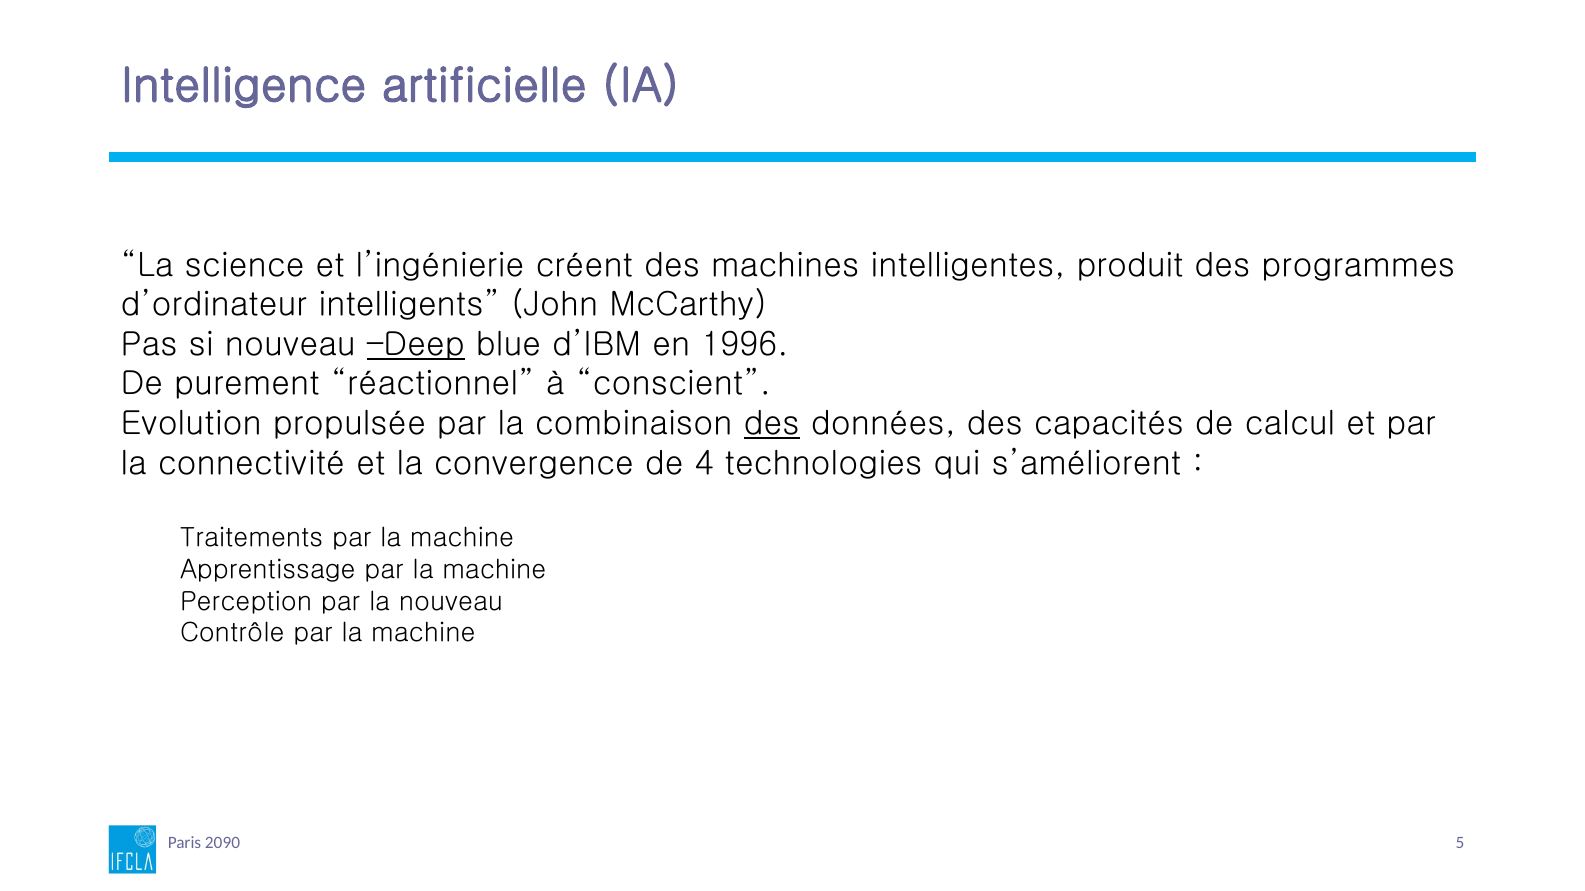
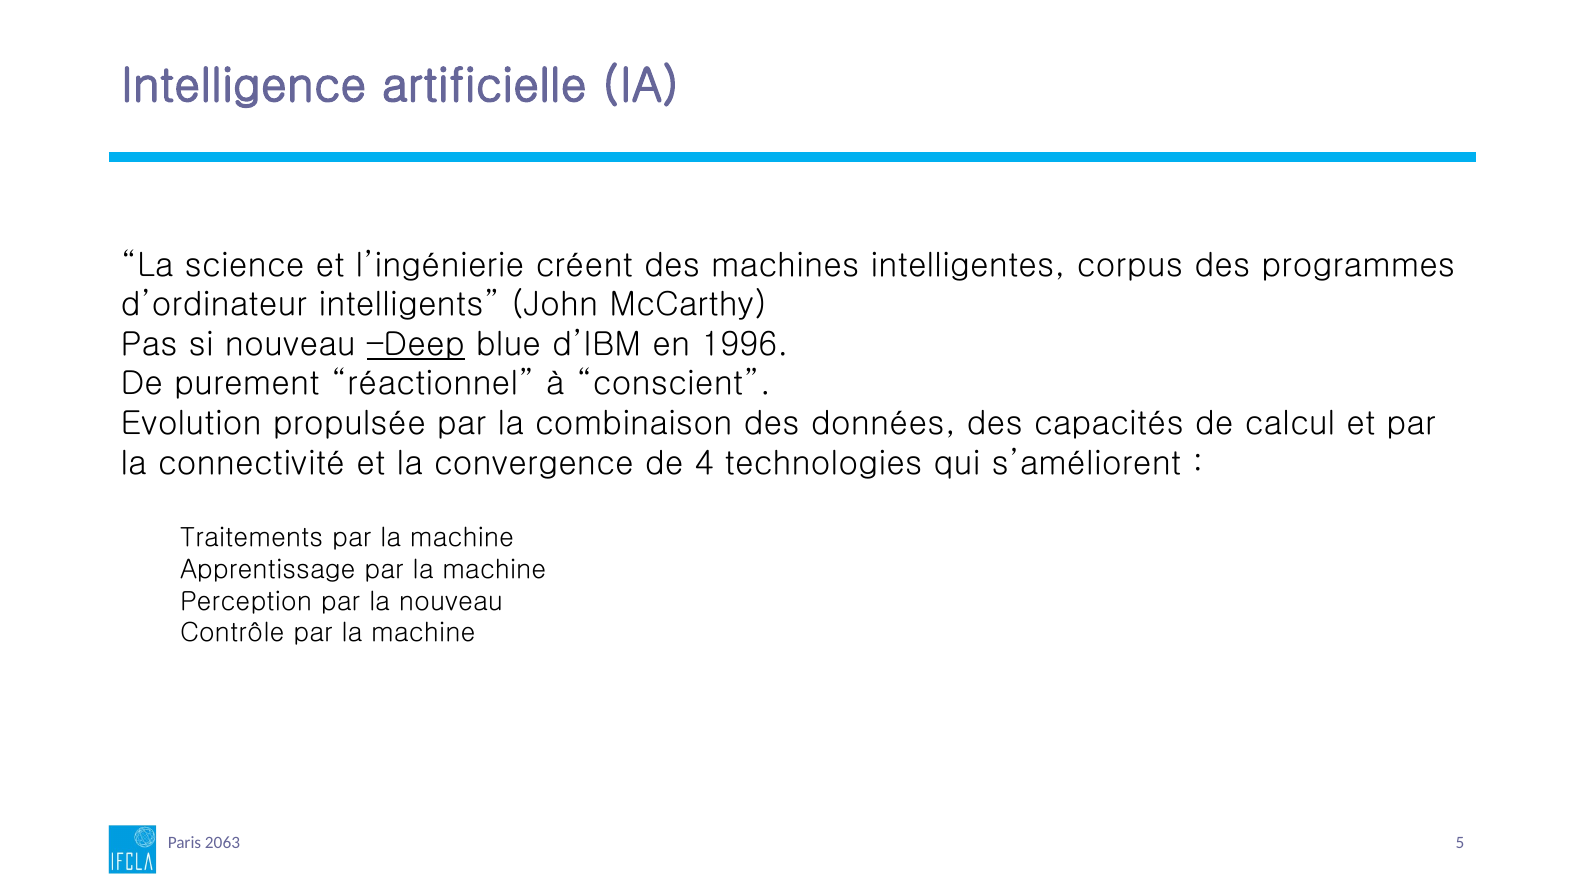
produit: produit -> corpus (1130, 265)
des underline: present -> none (772, 424)
2090: 2090 -> 2063 (223, 844)
